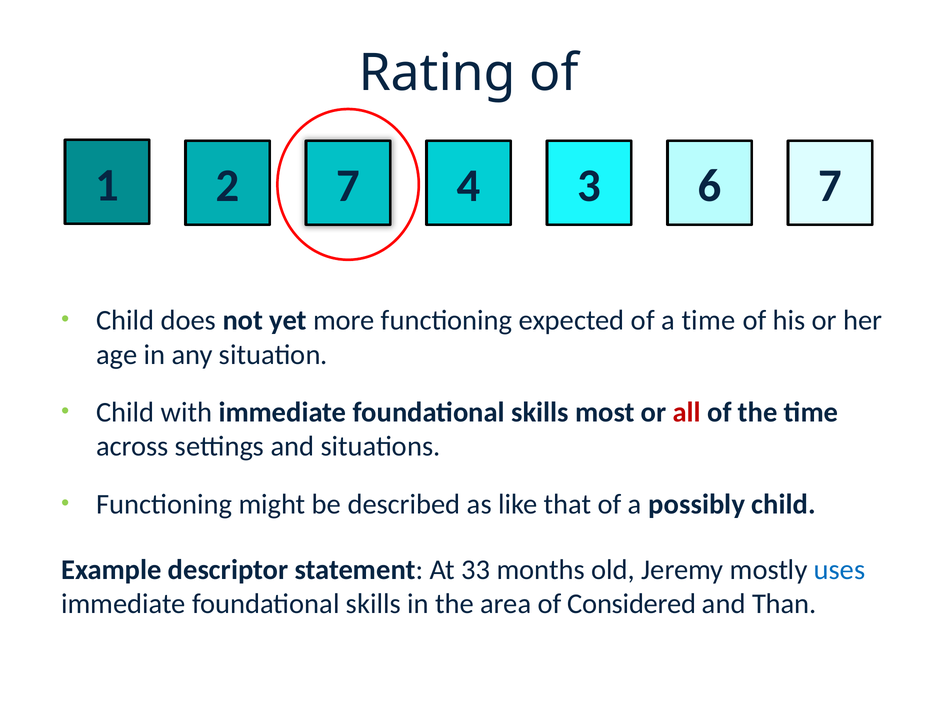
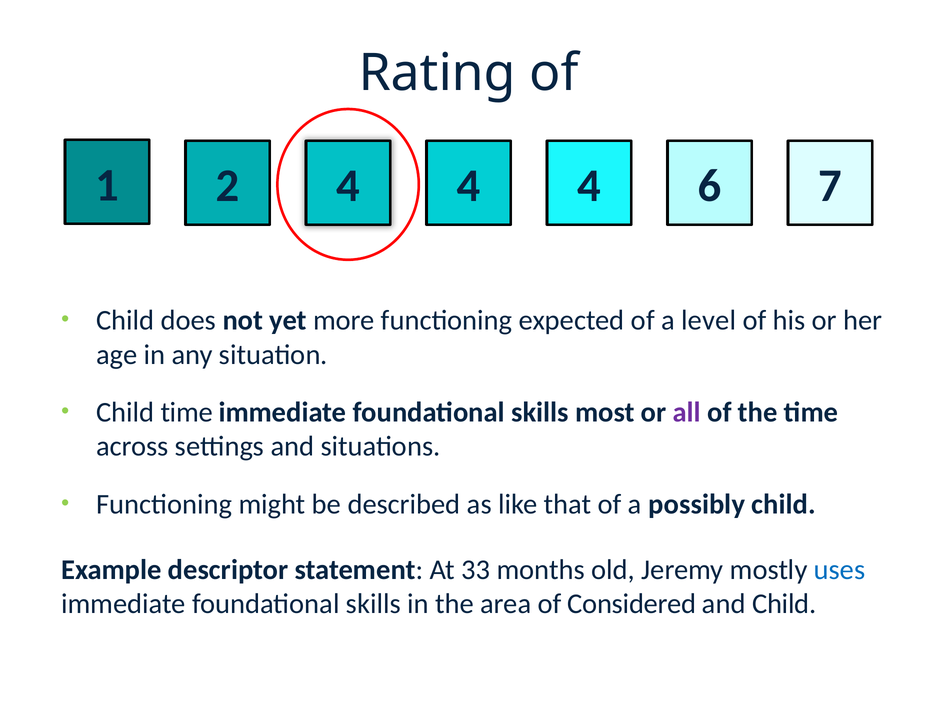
1 7: 7 -> 4 (348, 186)
3: 3 -> 4 (589, 186)
a time: time -> level (709, 321)
Child with: with -> time (187, 412)
all colour: red -> purple (687, 412)
and Than: Than -> Child (784, 604)
